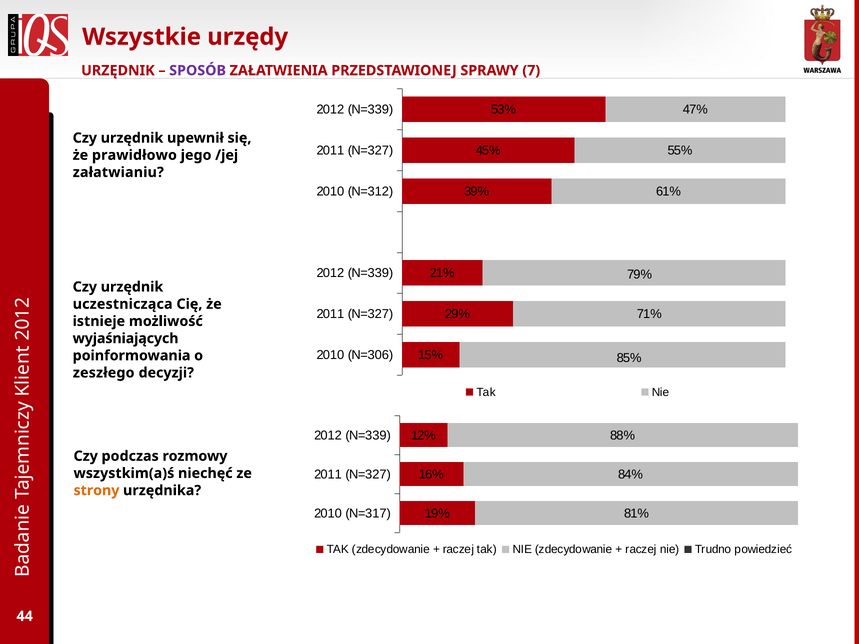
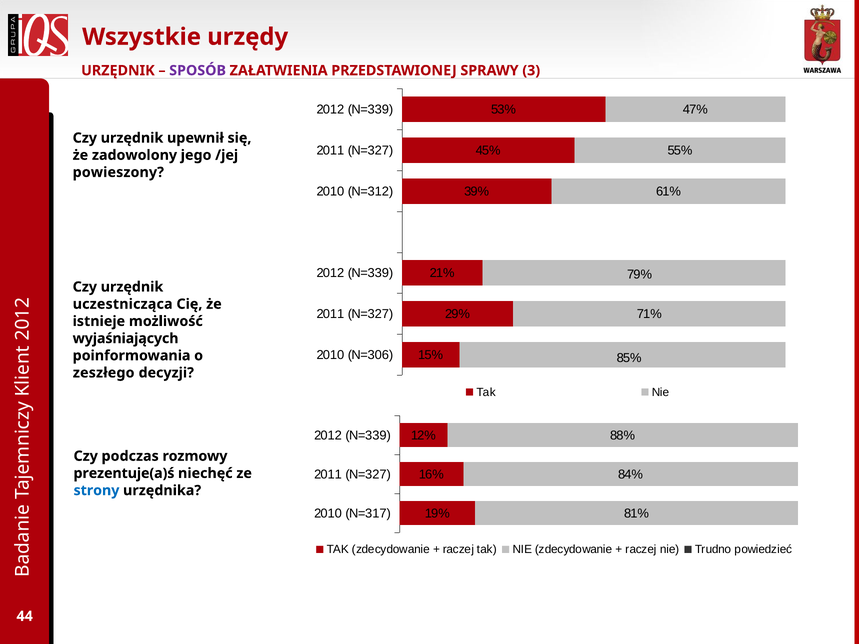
7: 7 -> 3 (531, 71)
prawidłowo: prawidłowo -> zadowolony (134, 155)
załatwianiu: załatwianiu -> powieszony (118, 172)
wszystkim(a)ś: wszystkim(a)ś -> prezentuje(a)ś (124, 473)
strony colour: orange -> blue (96, 491)
